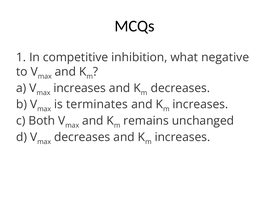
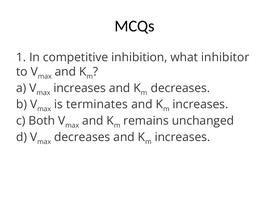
negative: negative -> inhibitor (225, 57)
